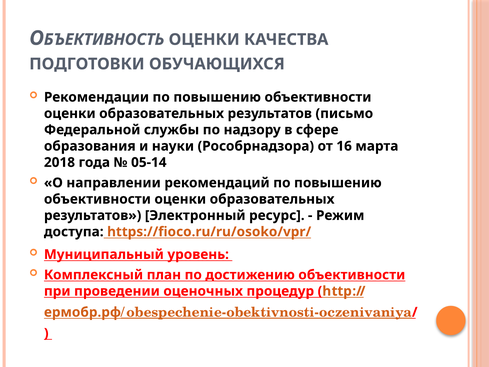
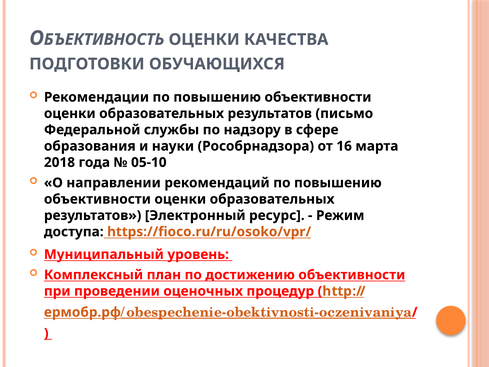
05-14: 05-14 -> 05-10 (149, 162)
